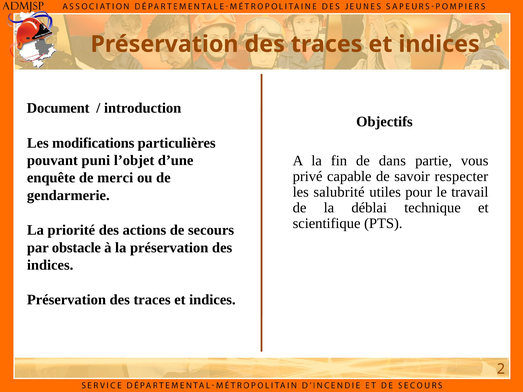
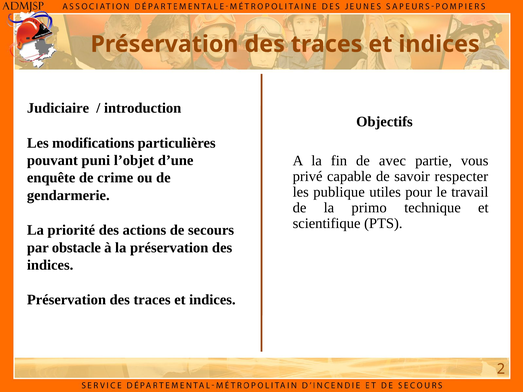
Document: Document -> Judiciaire (58, 108)
dans: dans -> avec (392, 161)
merci: merci -> crime (115, 178)
salubrité: salubrité -> publique (339, 192)
déblai: déblai -> primo (369, 208)
